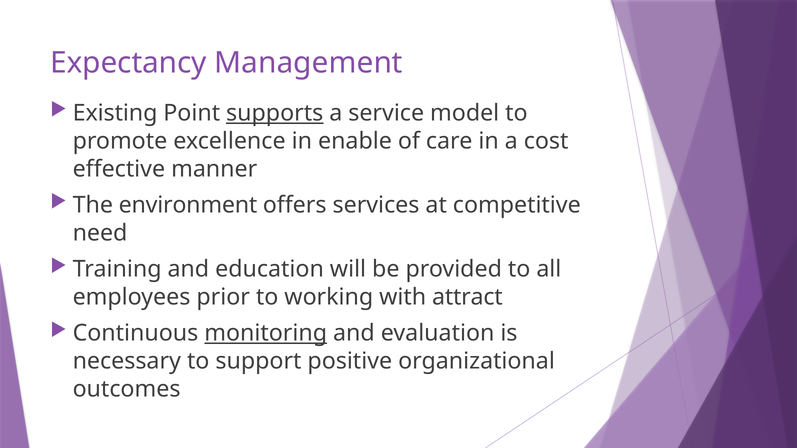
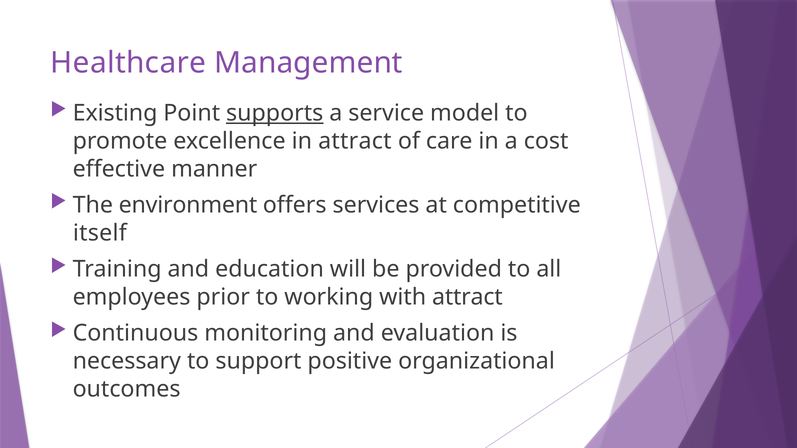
Expectancy: Expectancy -> Healthcare (128, 63)
in enable: enable -> attract (355, 141)
need: need -> itself (100, 233)
monitoring underline: present -> none (266, 334)
